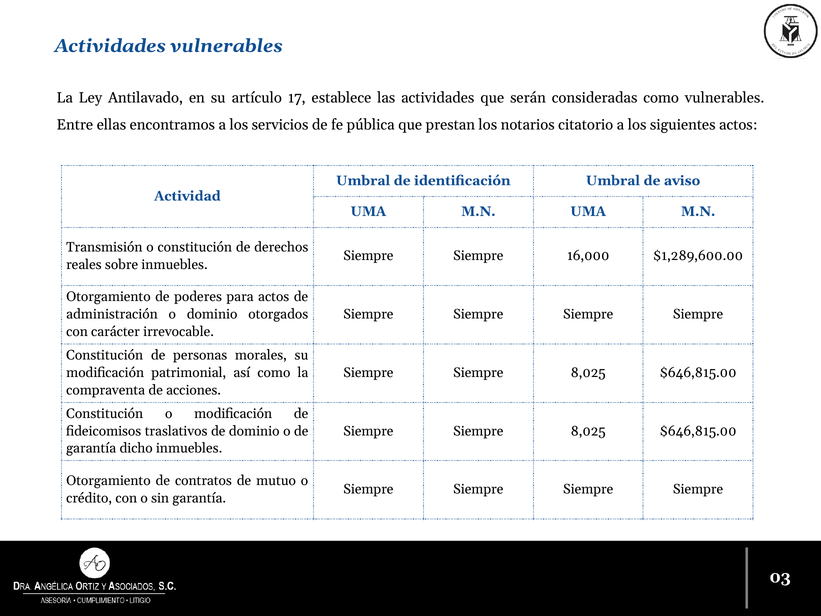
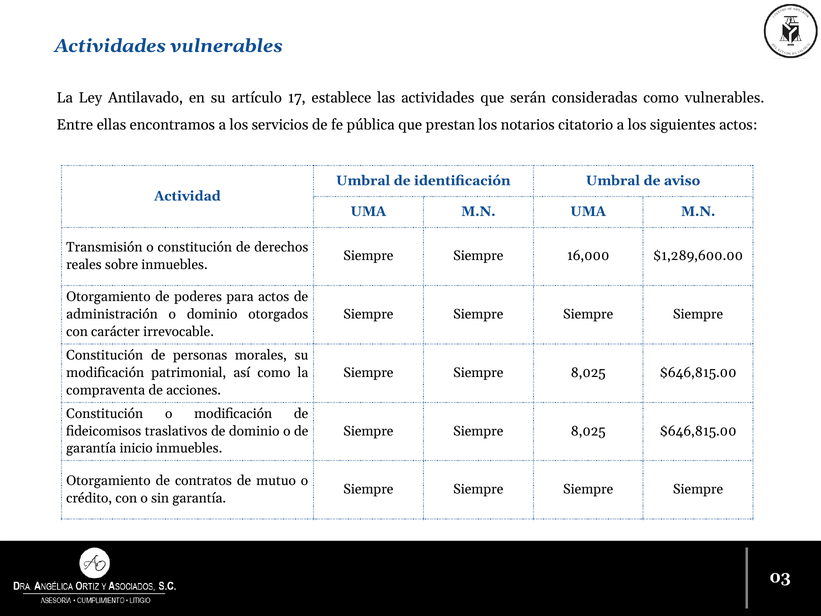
dicho: dicho -> inicio (136, 448)
